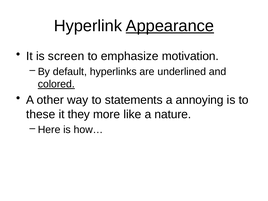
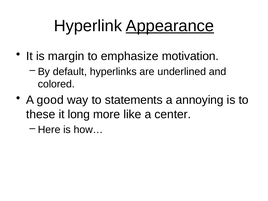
screen: screen -> margin (66, 56)
colored underline: present -> none (56, 84)
other: other -> good (50, 100)
they: they -> long (79, 114)
nature: nature -> center (173, 114)
